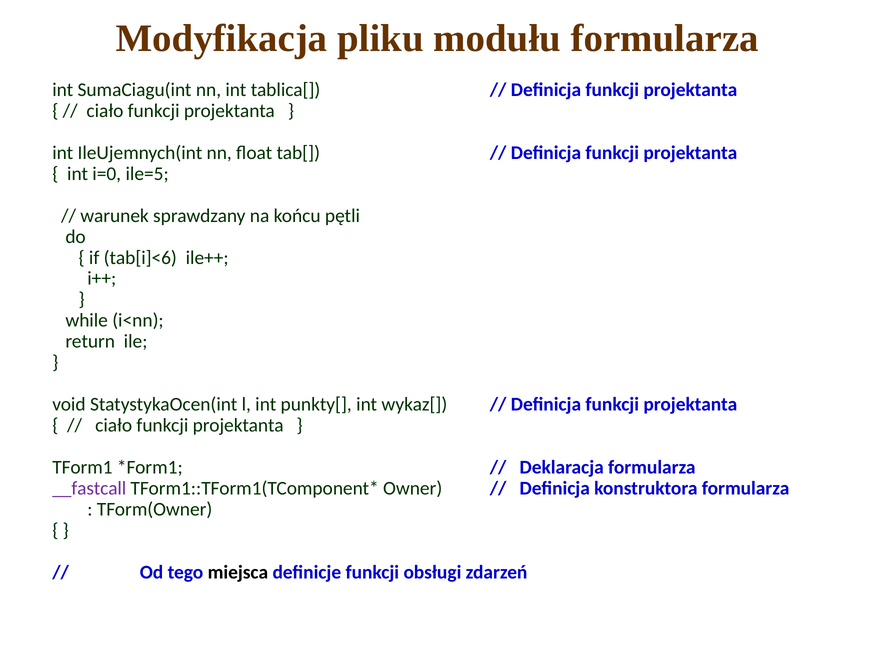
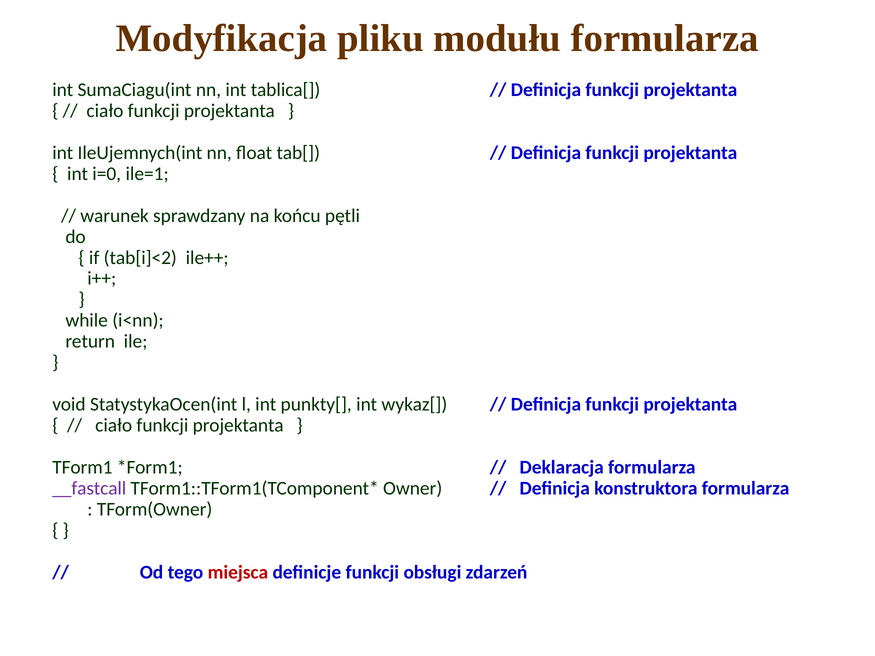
ile=5: ile=5 -> ile=1 (147, 174)
tab[i]<6: tab[i]<6 -> tab[i]<2 (140, 258)
miejsca colour: black -> red (238, 572)
